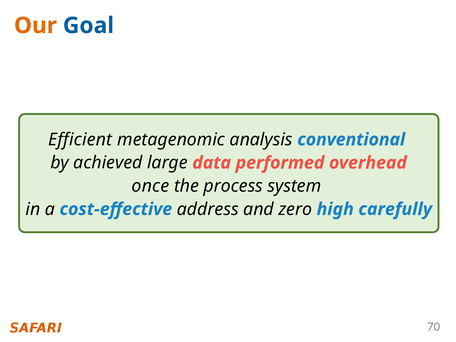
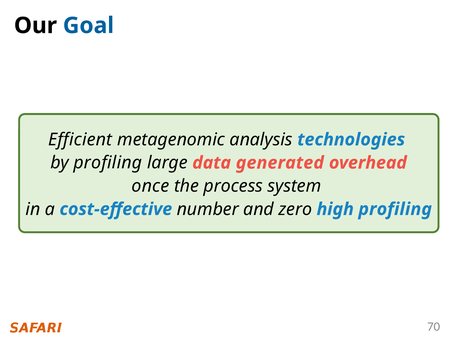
Our colour: orange -> black (35, 26)
conventional: conventional -> technologies (351, 140)
by achieved: achieved -> profiling (108, 163)
performed: performed -> generated (280, 163)
address: address -> number (208, 209)
high carefully: carefully -> profiling (395, 209)
